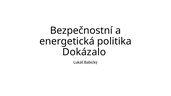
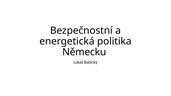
Dokázalo: Dokázalo -> Německu (84, 52)
